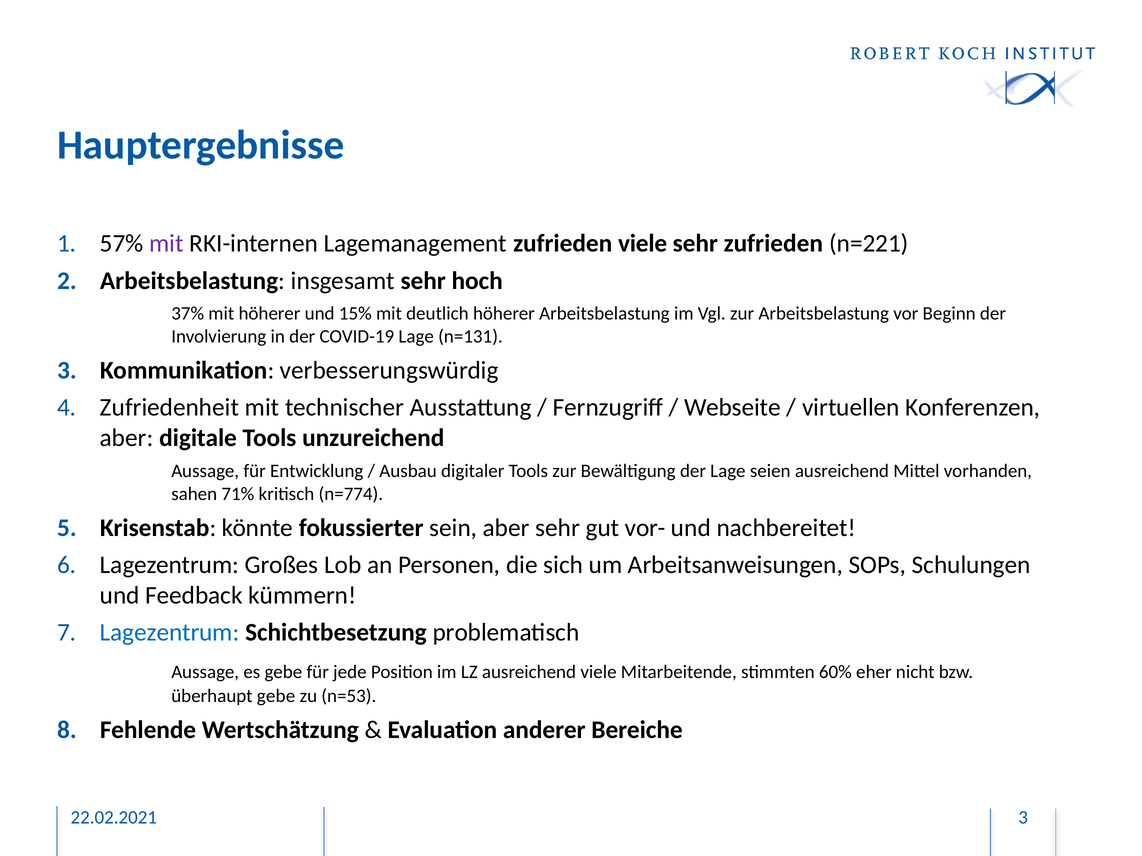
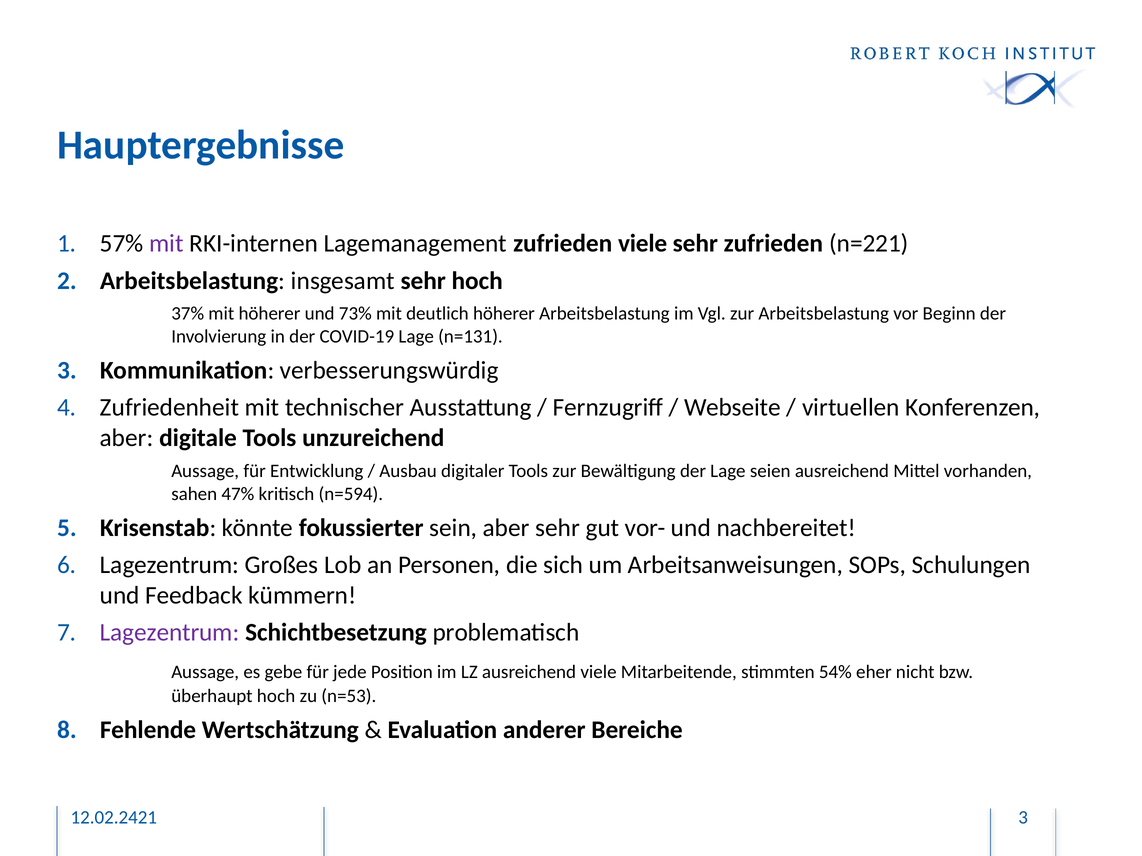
15%: 15% -> 73% (355, 314)
71%: 71% -> 47% (238, 494)
n=774: n=774 -> n=594 (351, 494)
Lagezentrum colour: blue -> purple (170, 633)
60%: 60% -> 54% (835, 672)
überhaupt gebe: gebe -> hoch (276, 696)
22.02.2021: 22.02.2021 -> 12.02.2421 (114, 818)
